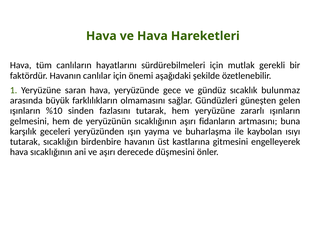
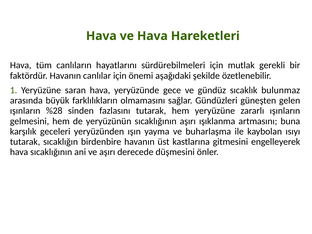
%10: %10 -> %28 (54, 111)
fidanların: fidanların -> ışıklanma (217, 121)
